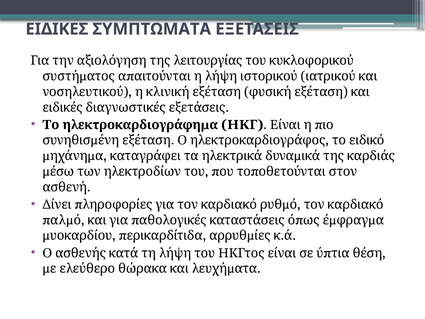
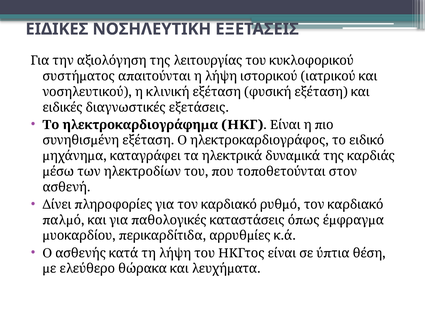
ΣΥΜΠΤΩΜΑΤΑ: ΣΥΜΠΤΩΜΑΤΑ -> ΝΟΣΗΛΕΥΤΙΚΗ (152, 29)
